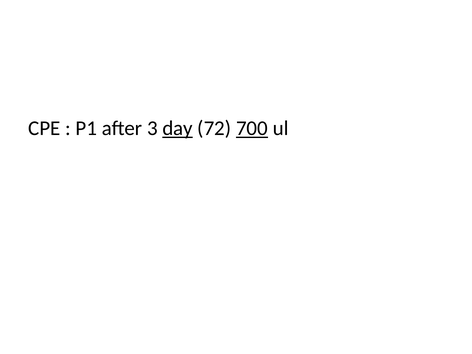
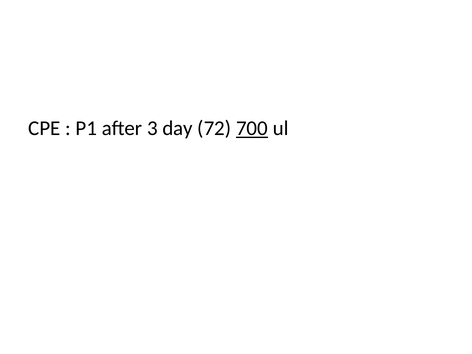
day underline: present -> none (178, 128)
